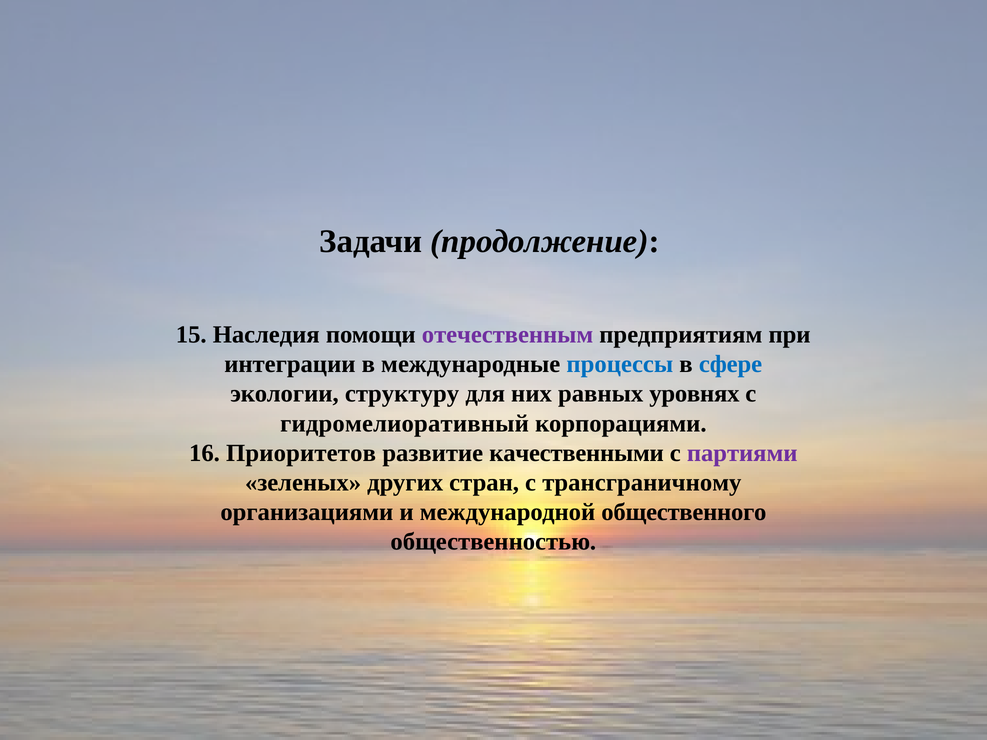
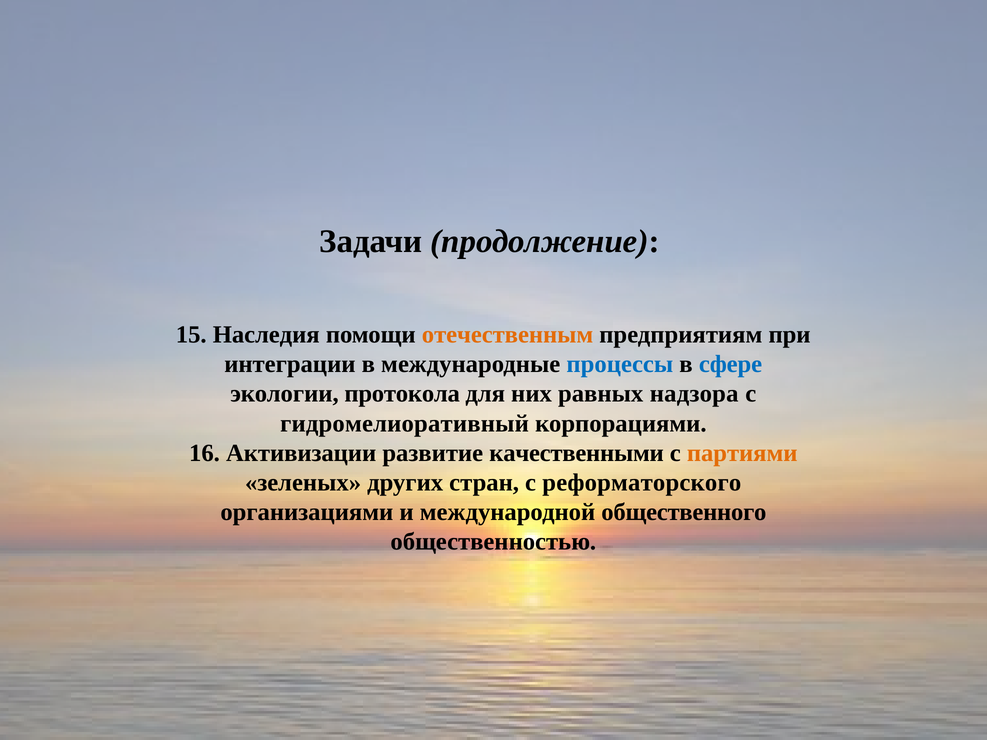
отечественным colour: purple -> orange (508, 335)
структуру: структуру -> протокола (402, 394)
уровнях: уровнях -> надзора (694, 394)
Приоритетов: Приоритетов -> Активизации (301, 453)
партиями colour: purple -> orange (742, 453)
трансграничному: трансграничному -> реформаторского (642, 483)
